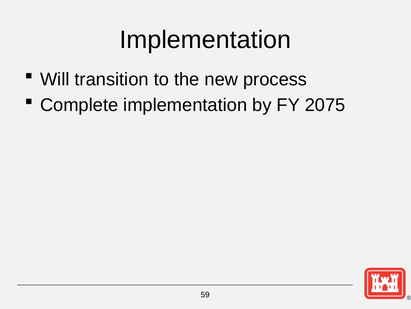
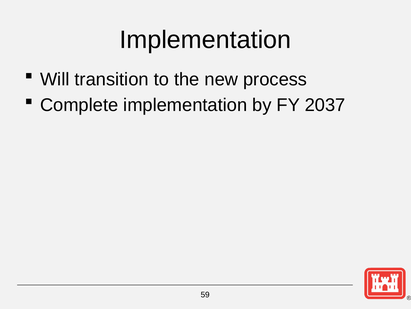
2075: 2075 -> 2037 (325, 105)
